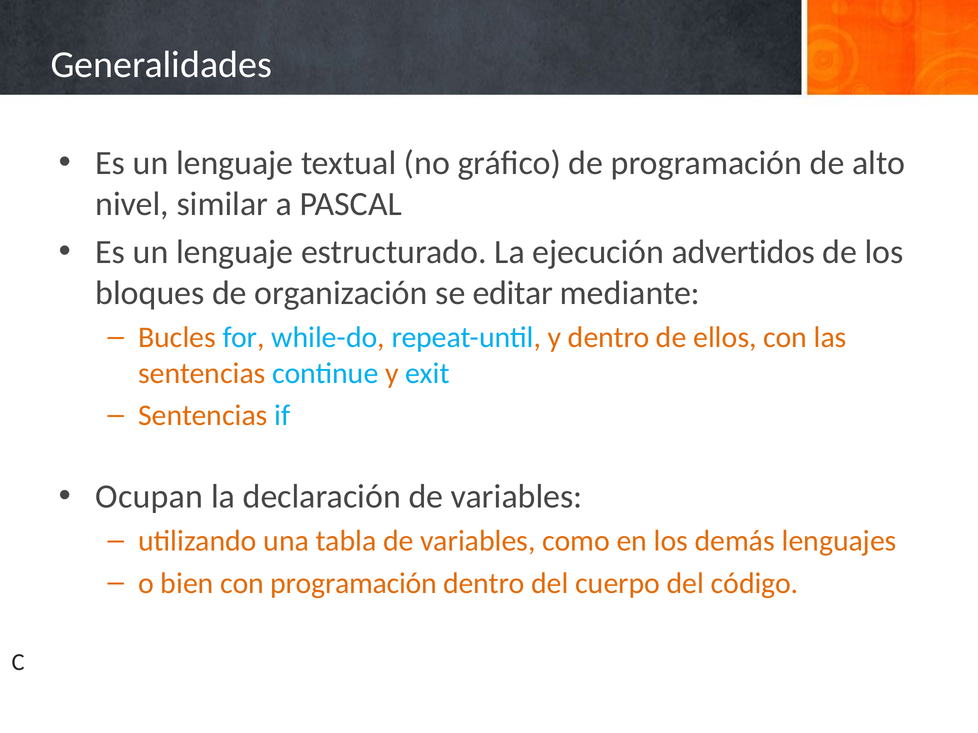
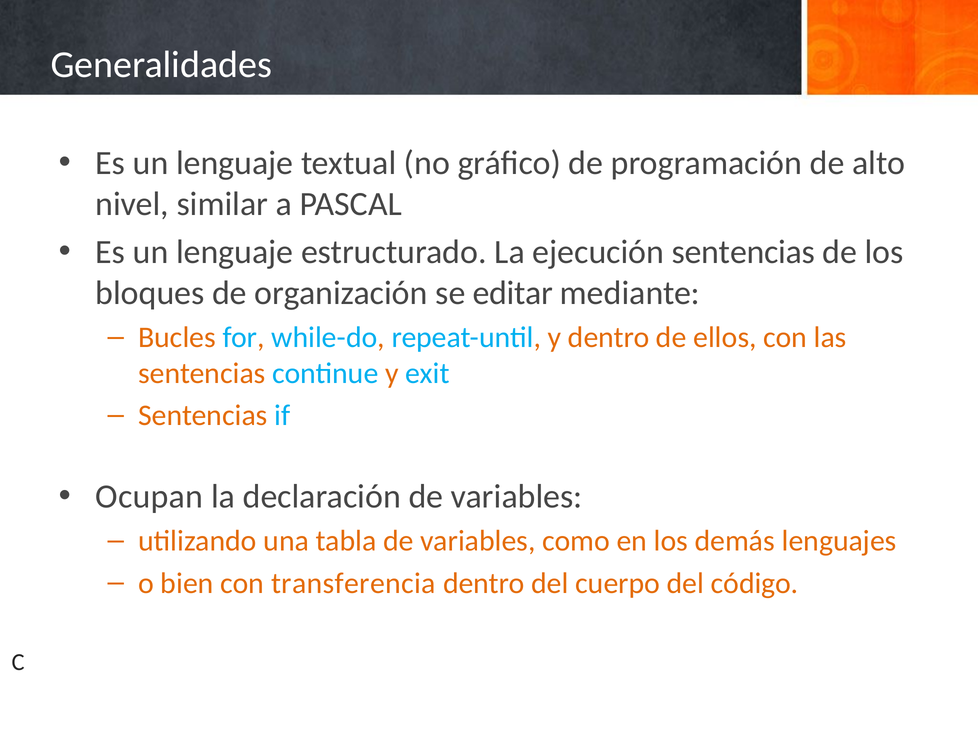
ejecución advertidos: advertidos -> sentencias (743, 252)
con programación: programación -> transferencia (353, 584)
